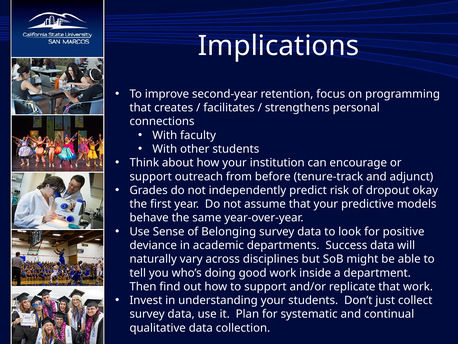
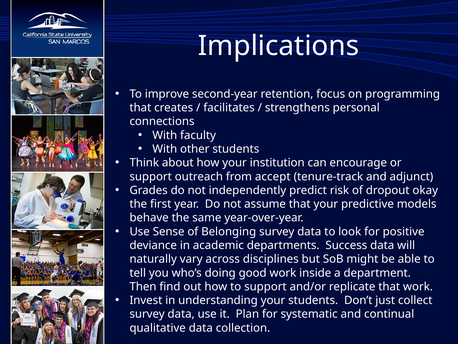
before: before -> accept (273, 176)
